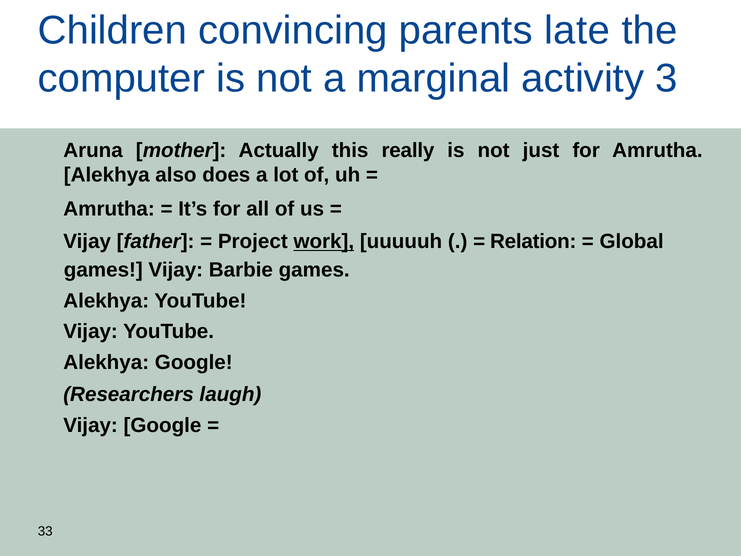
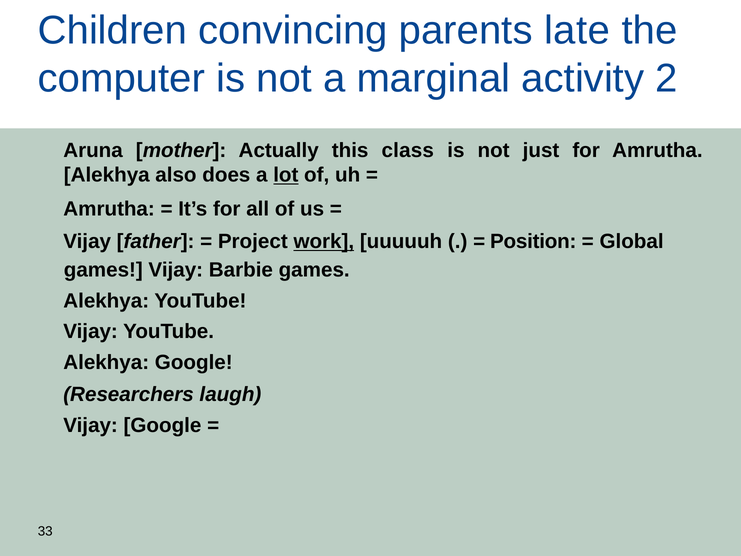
3: 3 -> 2 (666, 79)
really: really -> class (408, 151)
lot underline: none -> present (286, 175)
Relation: Relation -> Position (533, 241)
